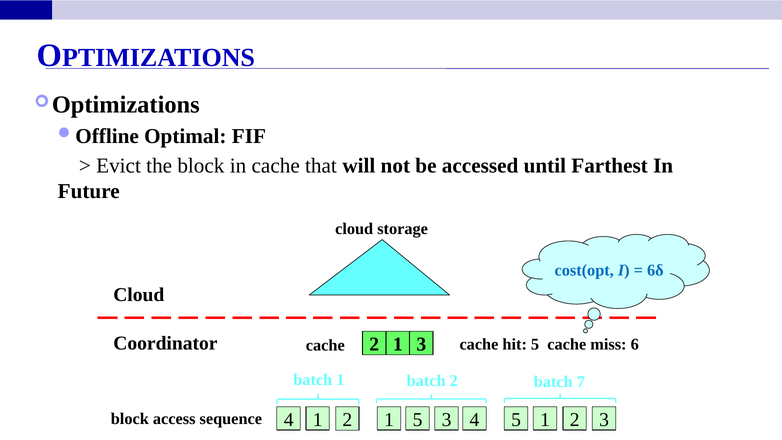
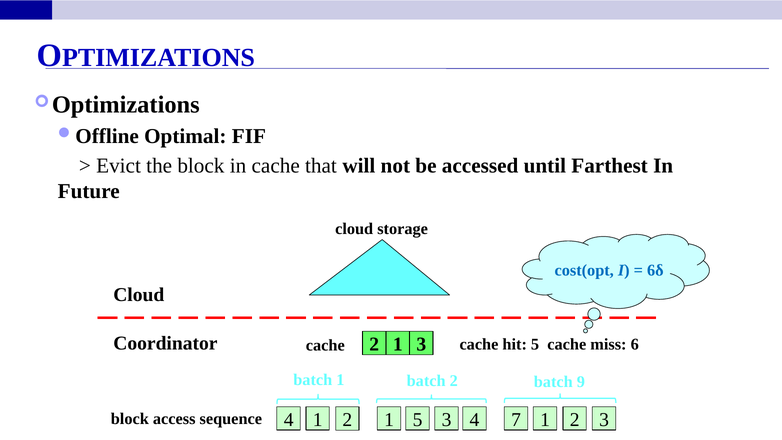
7: 7 -> 9 (581, 382)
4 5: 5 -> 7 (516, 420)
